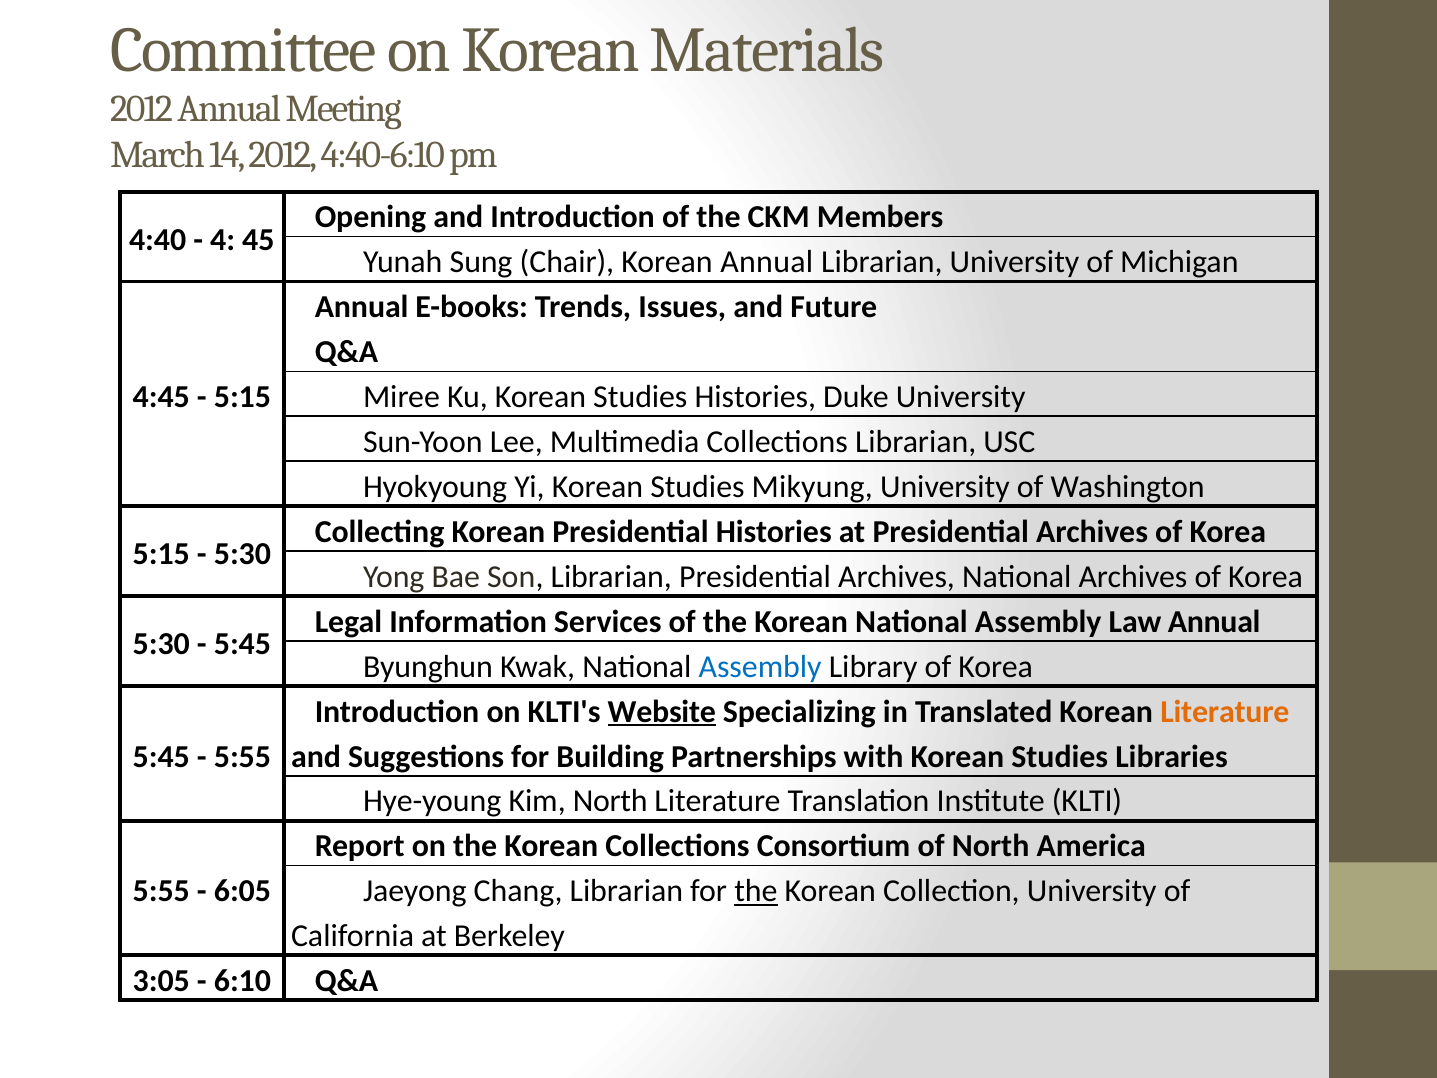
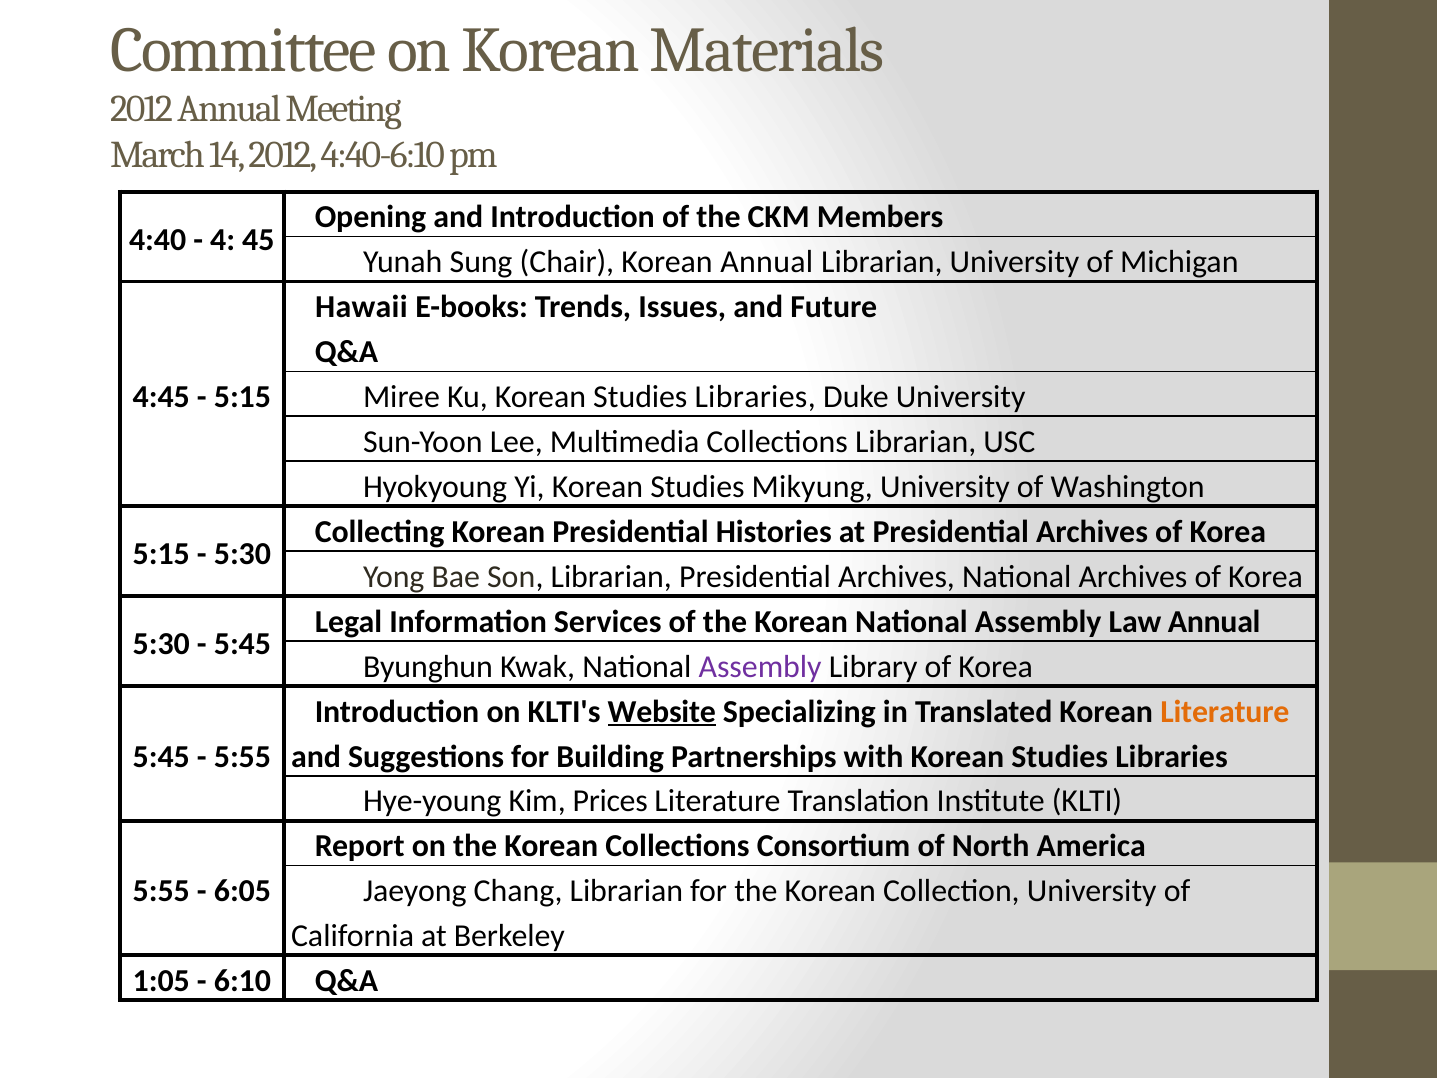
Annual: Annual -> Hawaii (361, 307)
Ku Korean Studies Histories: Histories -> Libraries (755, 397)
Assembly colour: blue -> purple (760, 667)
Kim North: North -> Prices (610, 801)
the underline: present -> none (756, 891)
3:05: 3:05 -> 1:05 (161, 981)
